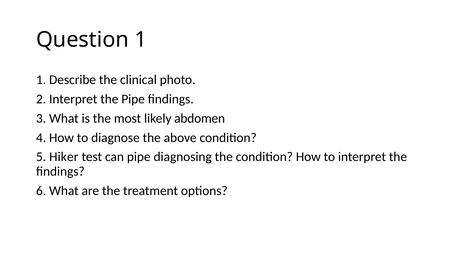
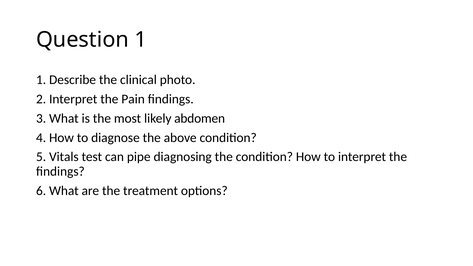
the Pipe: Pipe -> Pain (133, 99)
Hiker: Hiker -> Vitals (64, 157)
